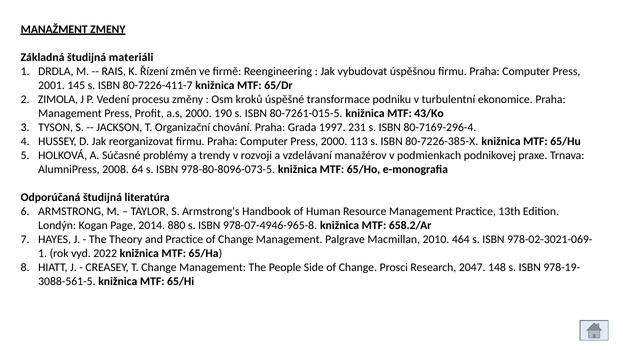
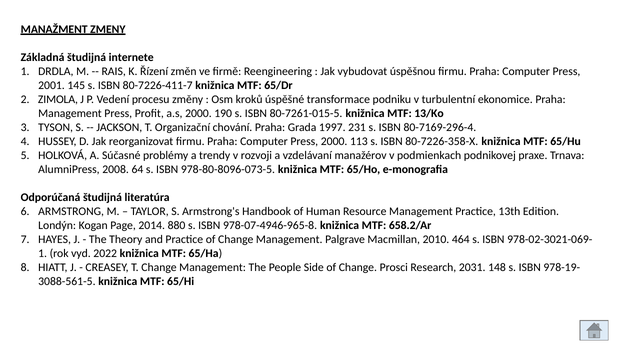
materiáli: materiáli -> internete (131, 57)
43/Ko: 43/Ko -> 13/Ko (429, 113)
80-7226-385-X: 80-7226-385-X -> 80-7226-358-X (442, 141)
2047: 2047 -> 2031 (472, 268)
